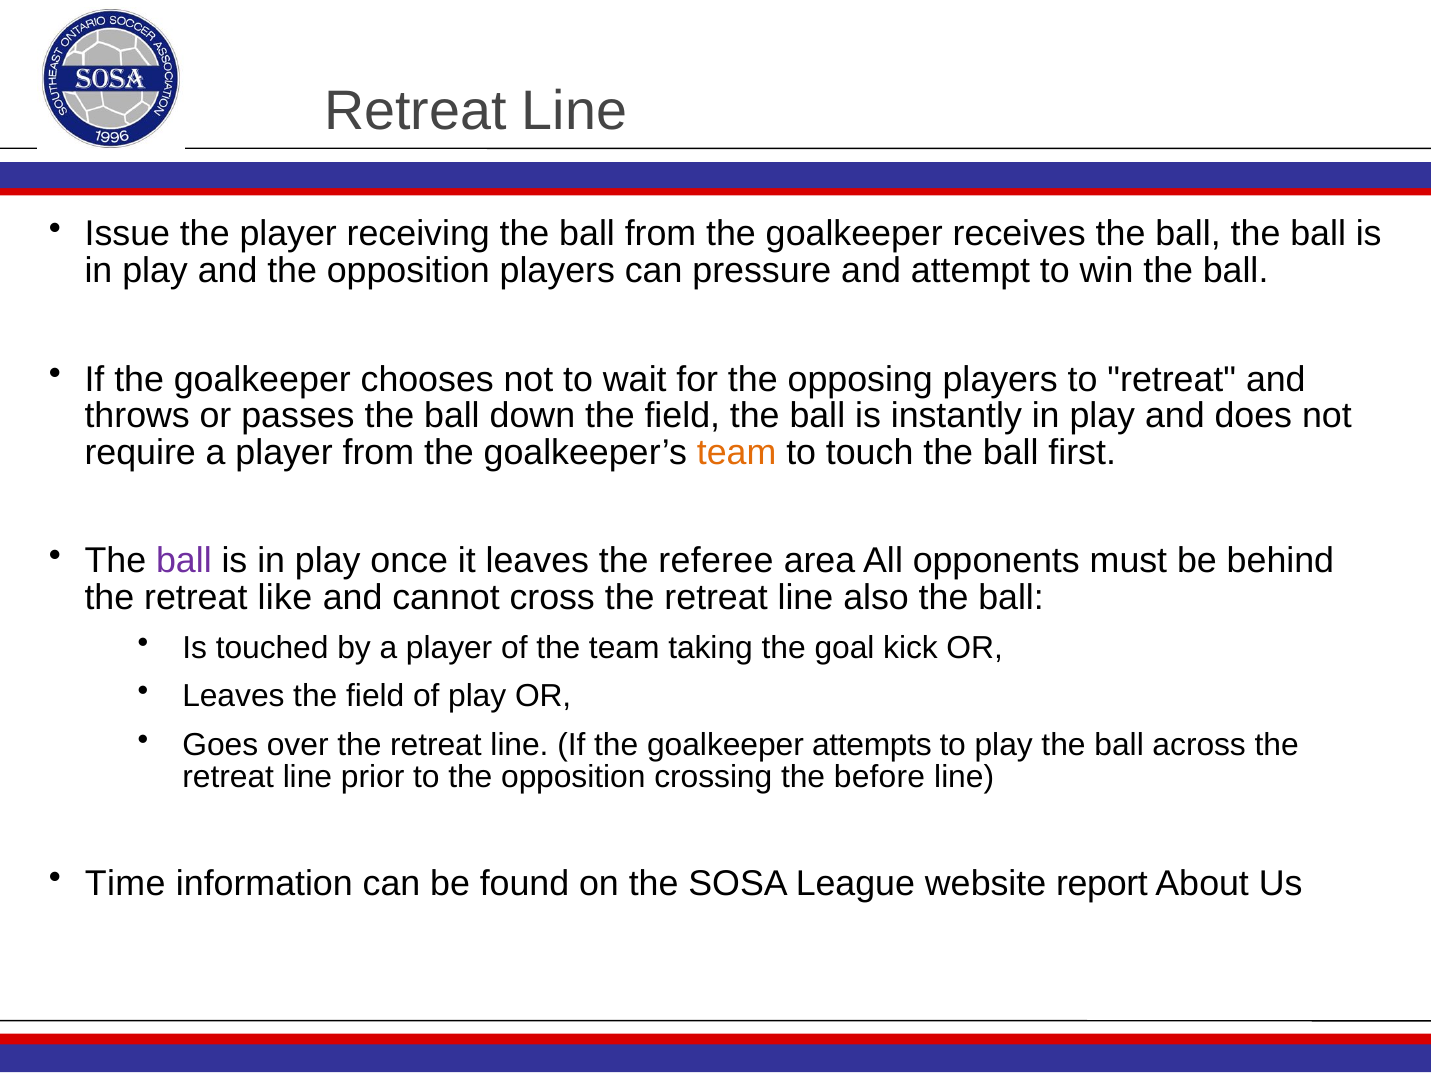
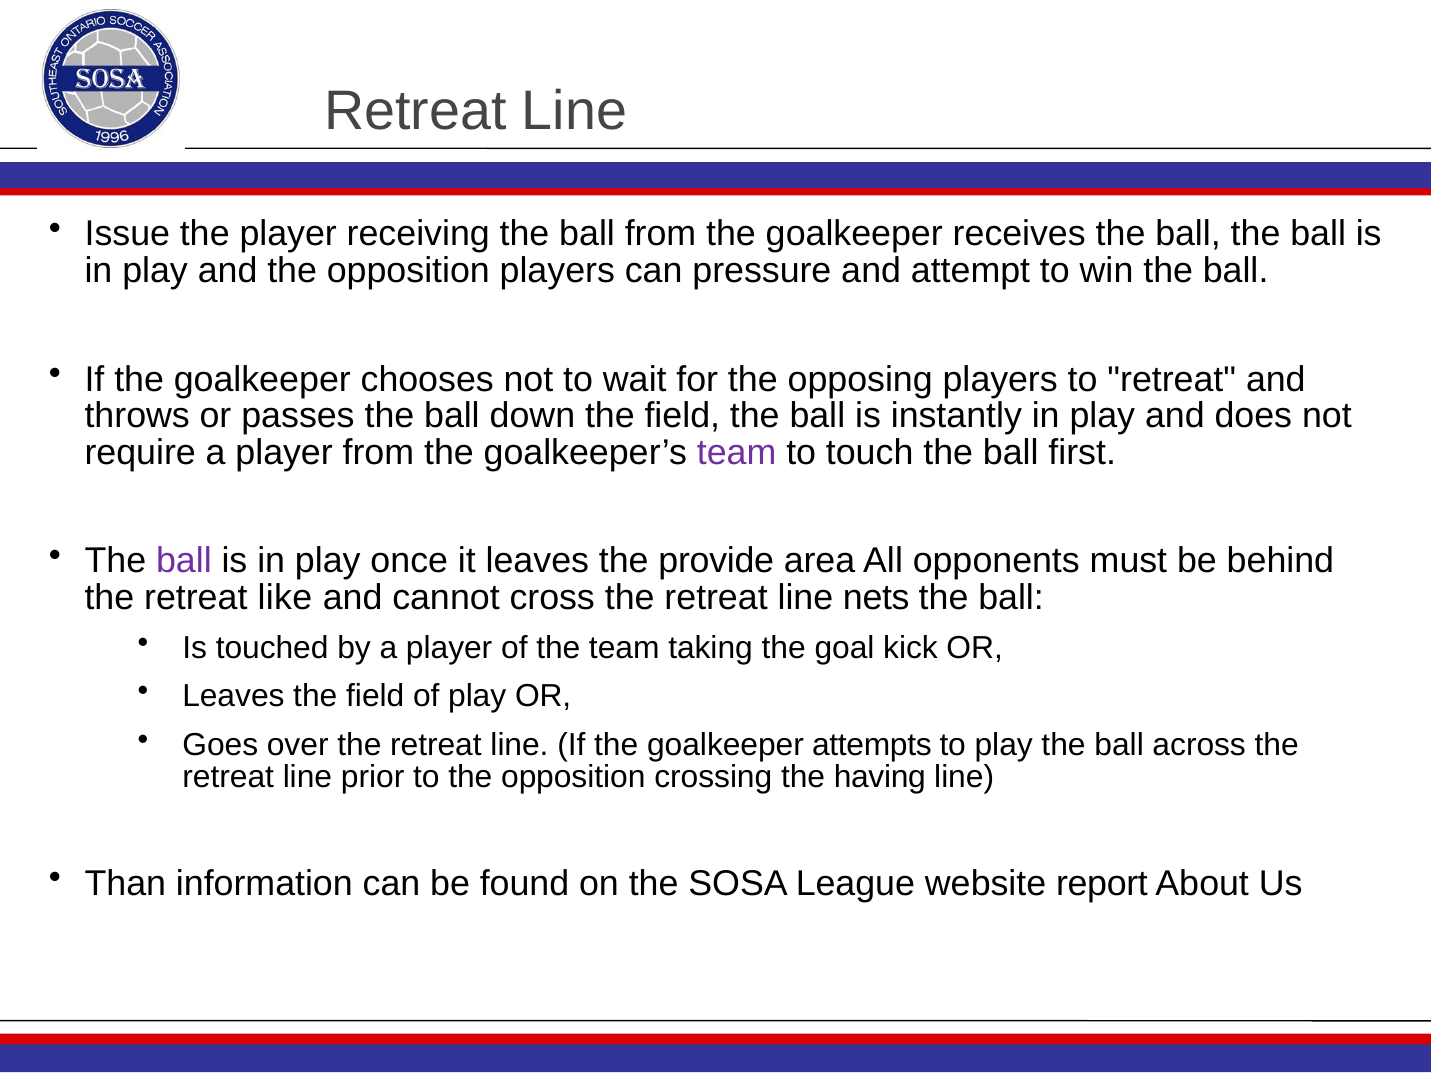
team colour: orange -> purple (737, 453)
referee: referee -> provide (716, 561)
also: also -> nets (876, 598)
before: before -> having (880, 777)
Time: Time -> Than (125, 884)
